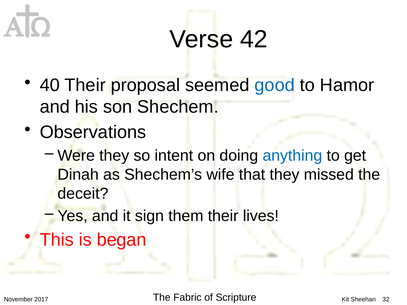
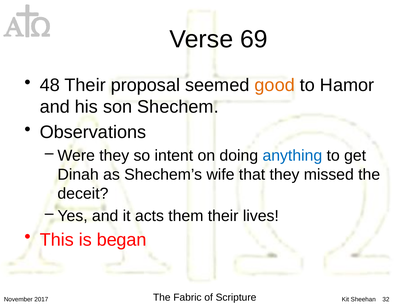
42: 42 -> 69 (254, 39)
40: 40 -> 48 (50, 85)
good colour: blue -> orange (275, 85)
sign: sign -> acts (149, 216)
